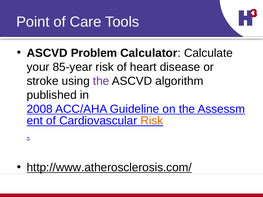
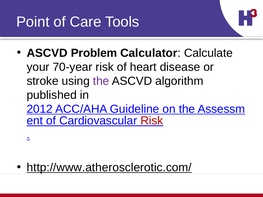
85-year: 85-year -> 70-year (72, 67)
2008: 2008 -> 2012 (40, 109)
Risk colour: orange -> red (152, 121)
http://www.atherosclerosis.com/: http://www.atherosclerosis.com/ -> http://www.atherosclerotic.com/ (109, 168)
